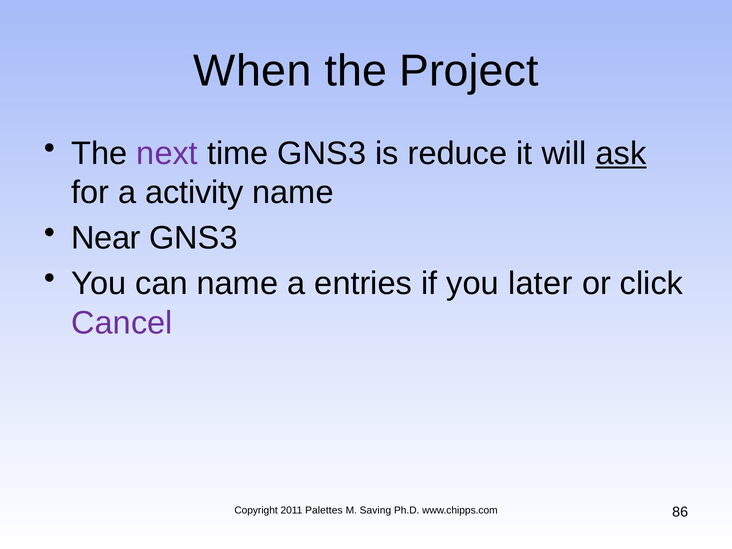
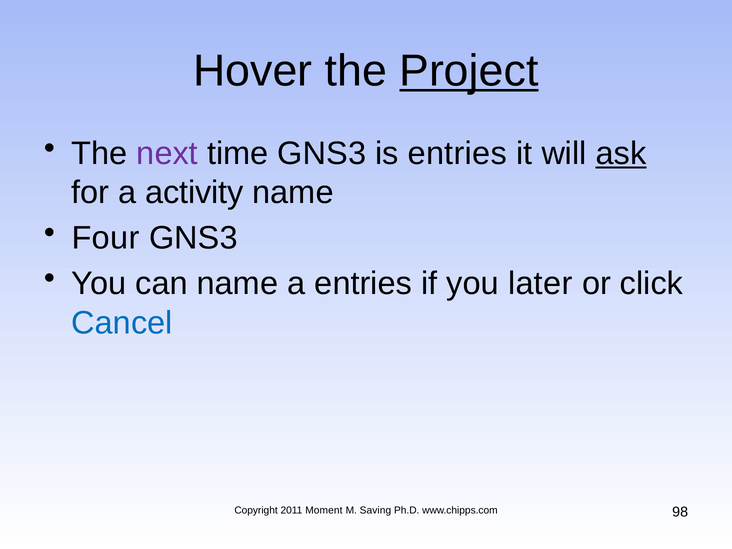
When: When -> Hover (253, 71)
Project underline: none -> present (469, 71)
is reduce: reduce -> entries (457, 154)
Near: Near -> Four (106, 238)
Cancel colour: purple -> blue (122, 323)
Palettes: Palettes -> Moment (324, 510)
86: 86 -> 98 (680, 512)
